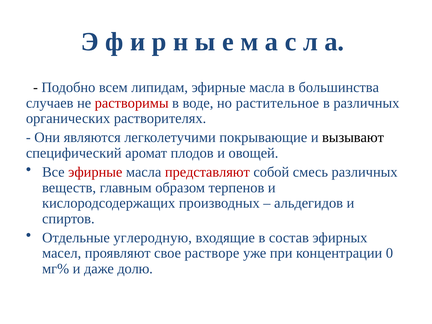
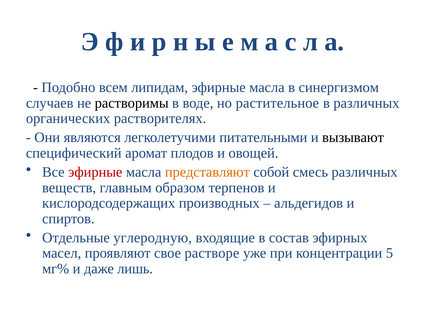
большинства: большинства -> синергизмом (339, 87)
растворимы colour: red -> black (132, 103)
покрывающие: покрывающие -> питательными (263, 138)
представляют colour: red -> orange (207, 172)
0: 0 -> 5 (389, 253)
долю: долю -> лишь (135, 269)
